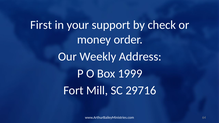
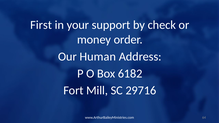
Weekly: Weekly -> Human (98, 57)
1999: 1999 -> 6182 (130, 74)
